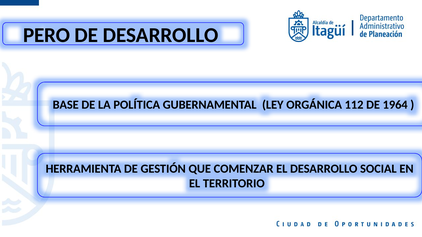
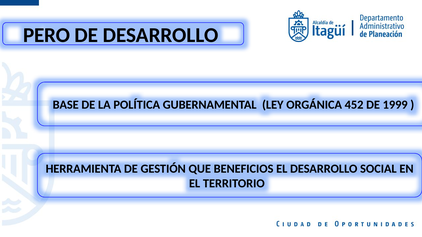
112: 112 -> 452 (354, 105)
1964: 1964 -> 1999 (395, 105)
COMENZAR: COMENZAR -> BENEFICIOS (244, 169)
